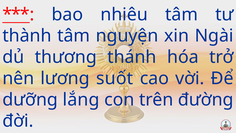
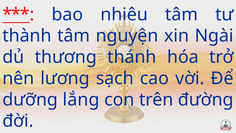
suốt: suốt -> sạch (115, 78)
